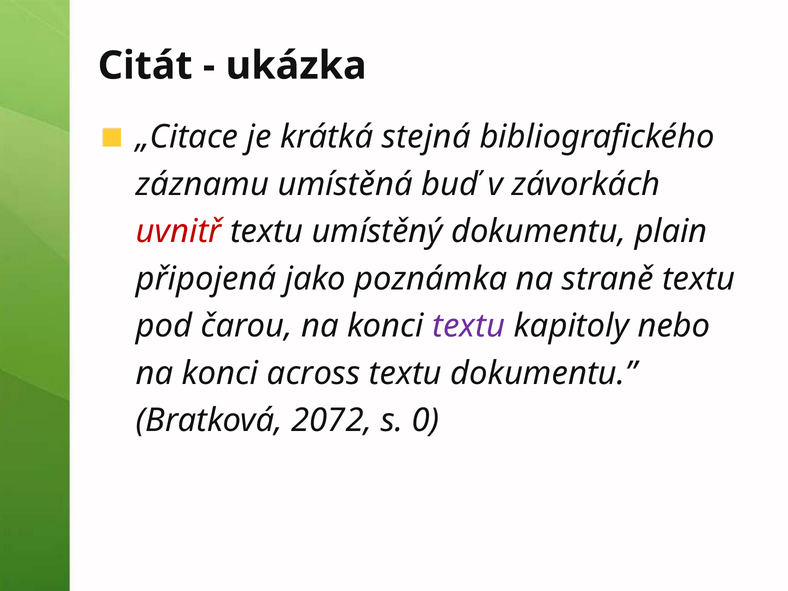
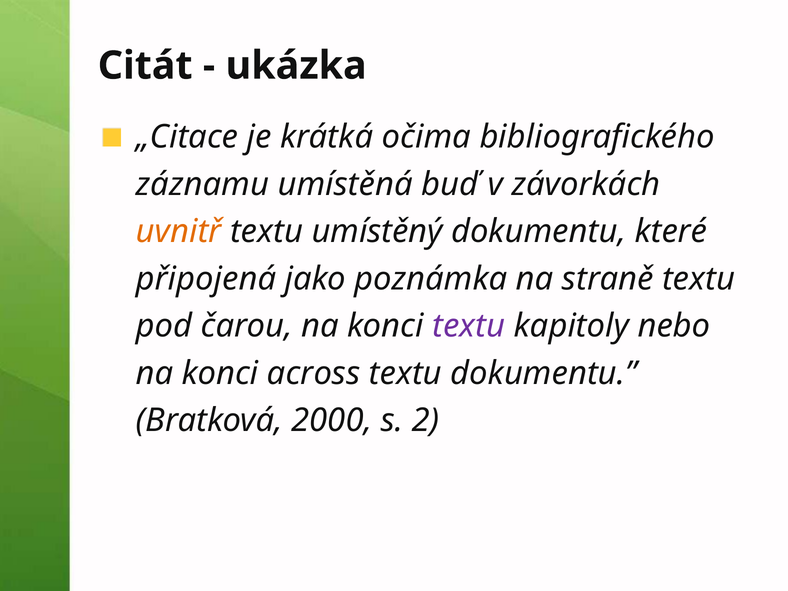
stejná: stejná -> očima (426, 137)
uvnitř colour: red -> orange (179, 232)
plain: plain -> které (671, 232)
2072: 2072 -> 2000 (332, 421)
0: 0 -> 2 (425, 421)
